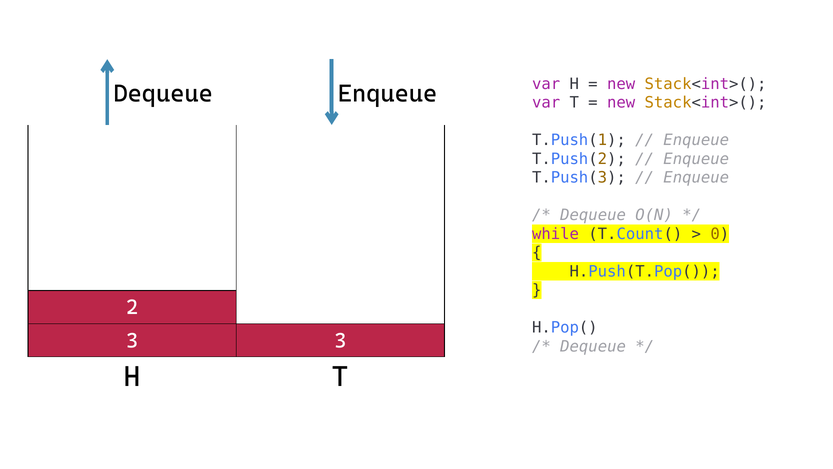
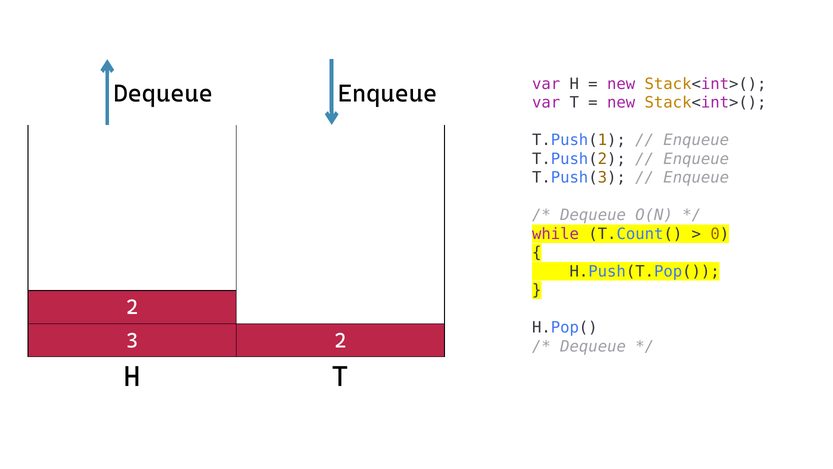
3 3: 3 -> 2 (340, 340)
